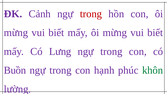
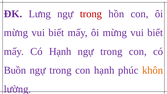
Cảnh: Cảnh -> Lưng (40, 14)
Có Lưng: Lưng -> Hạnh (60, 51)
khôn colour: green -> orange (153, 70)
